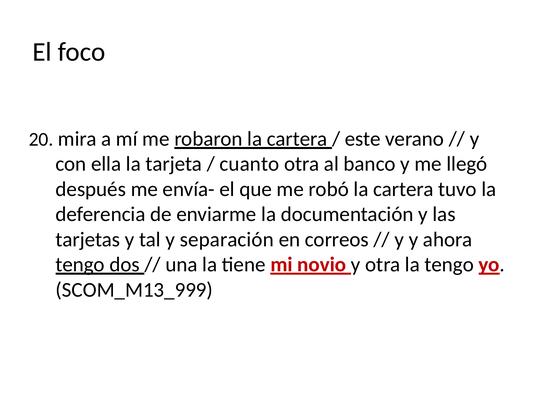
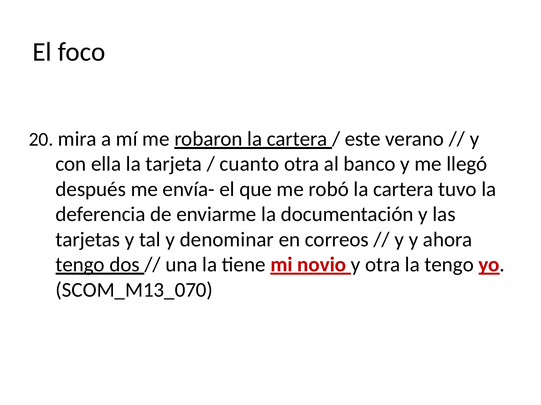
separación: separación -> denominar (227, 240)
SCOM_M13_999: SCOM_M13_999 -> SCOM_M13_070 (134, 290)
